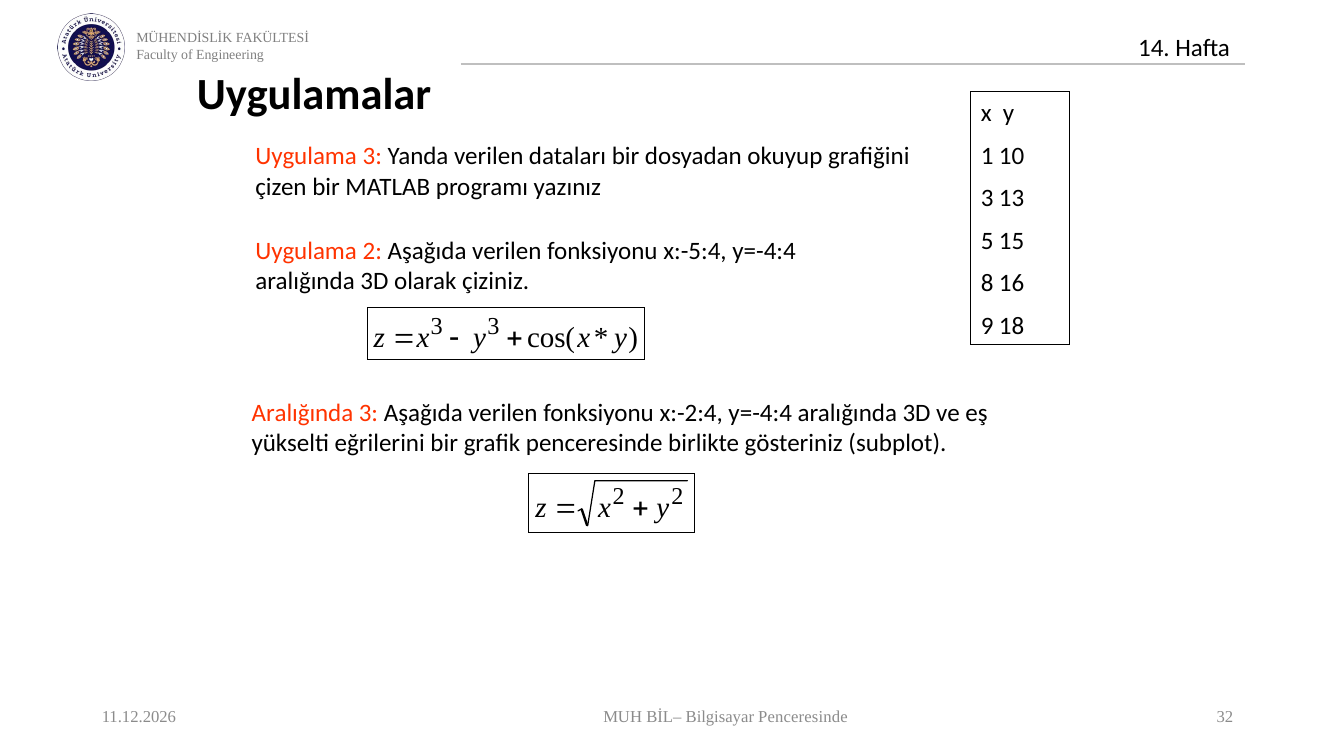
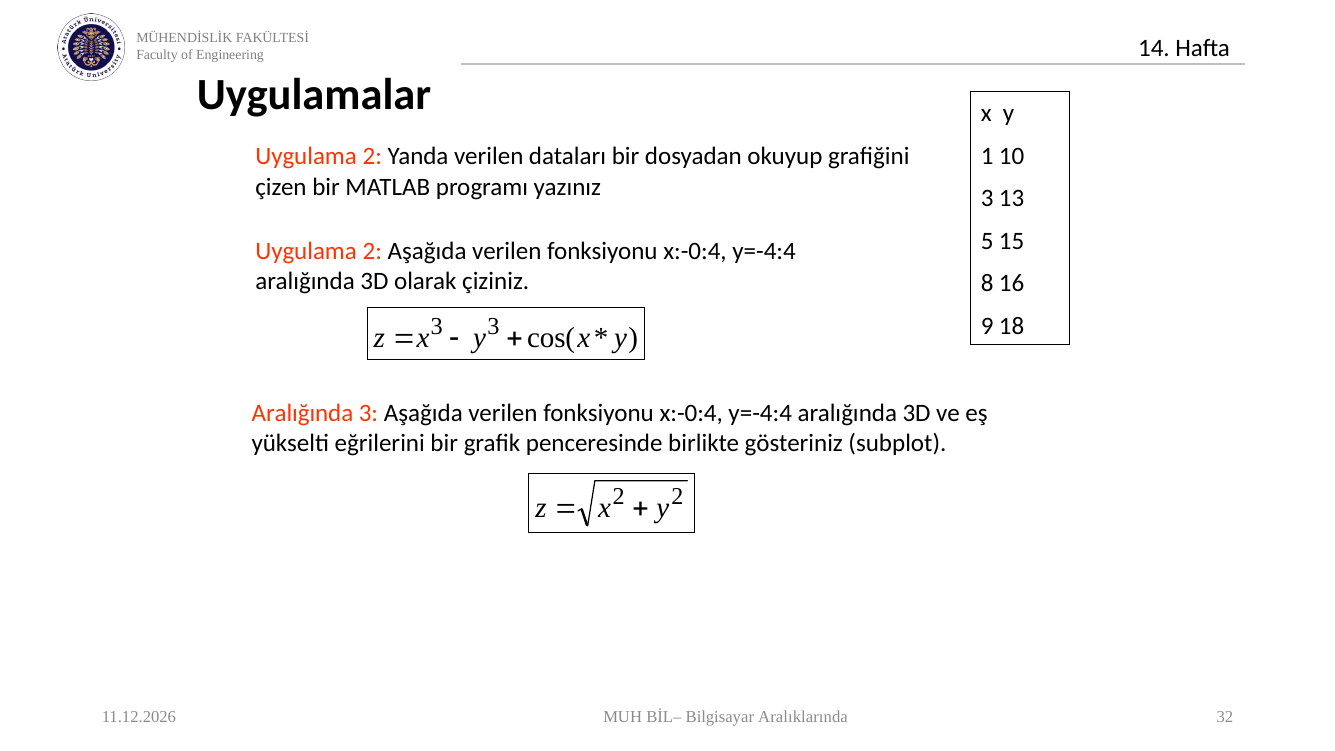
3: 3 -> 2 (372, 157)
x:-5:4: x:-5:4 -> x:-0:4 (695, 251)
x:-2:4: x:-2:4 -> x:-0:4 (691, 413)
Bilgisayar Penceresinde: Penceresinde -> Aralıklarında (803, 717)
